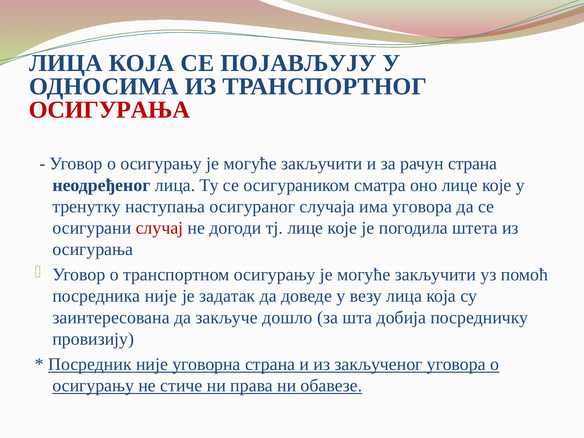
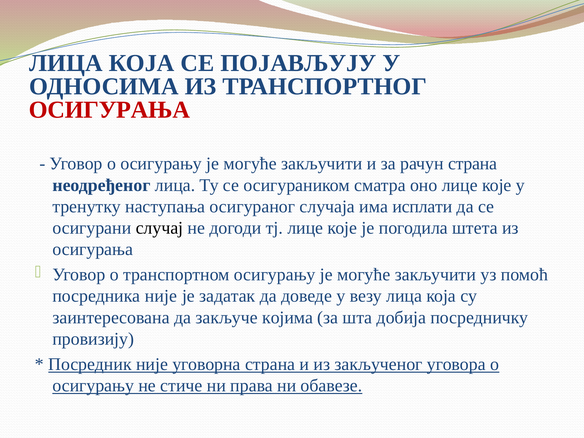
има уговора: уговора -> исплати (422, 207)
случај colour: red -> black (159, 228)
дошло: дошло -> којима (288, 317)
